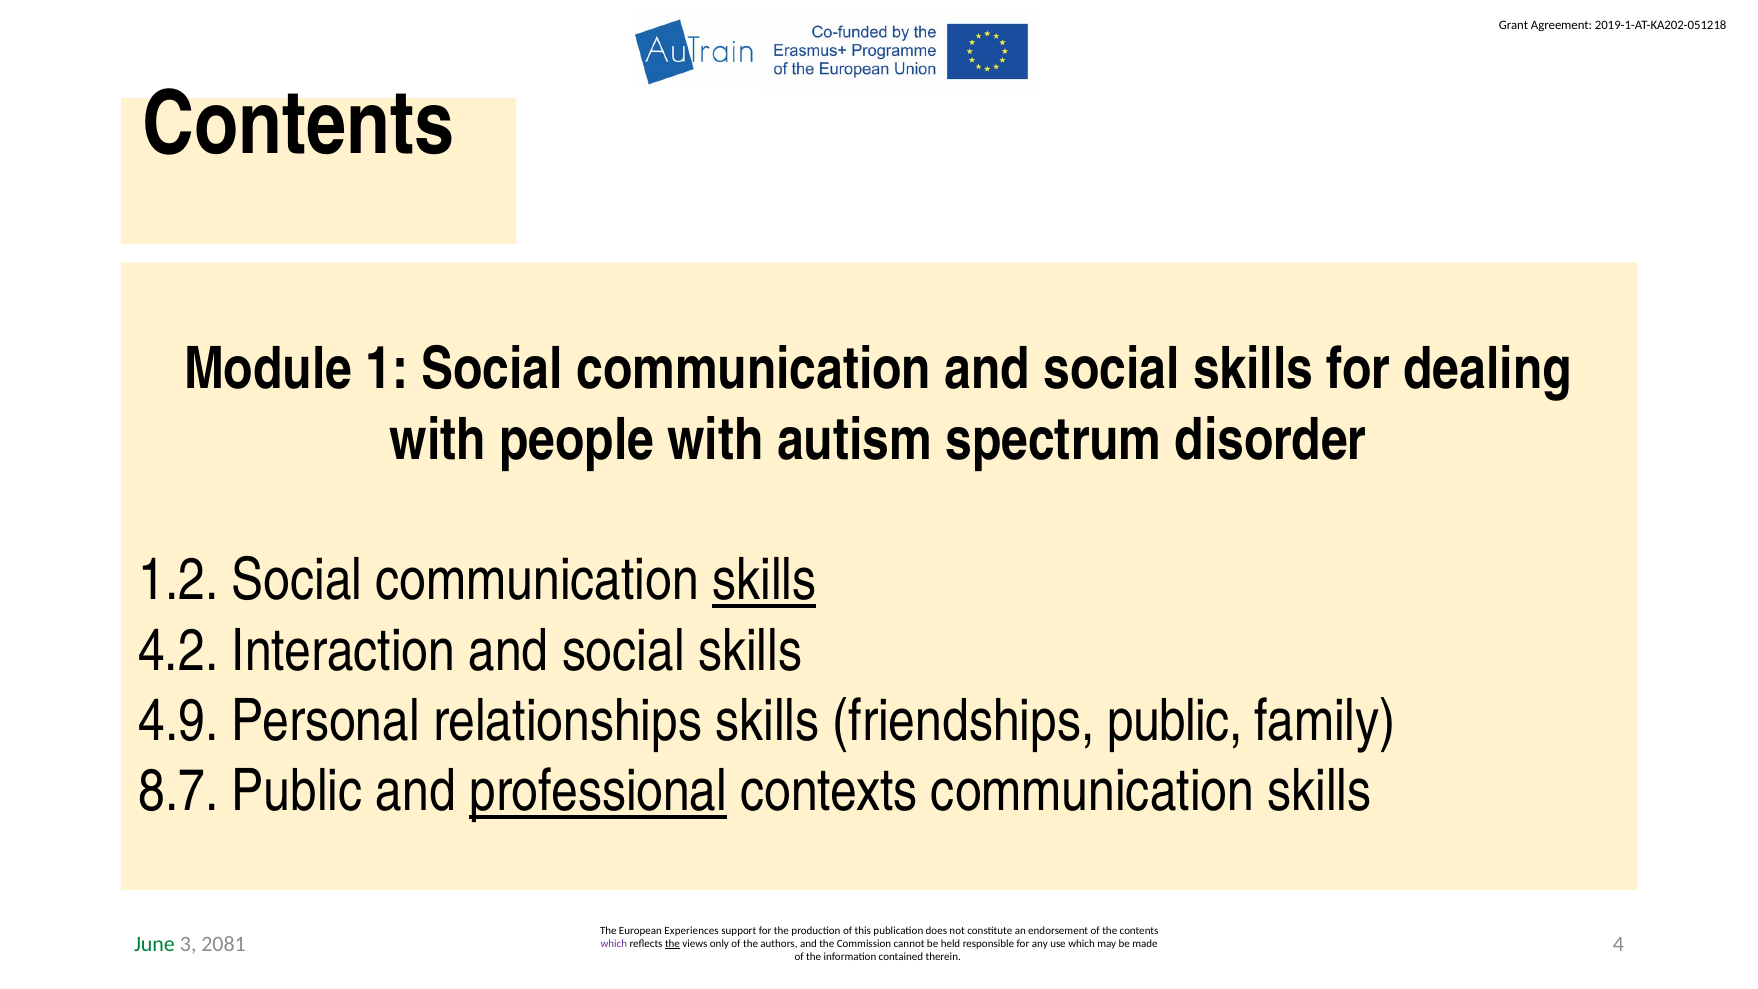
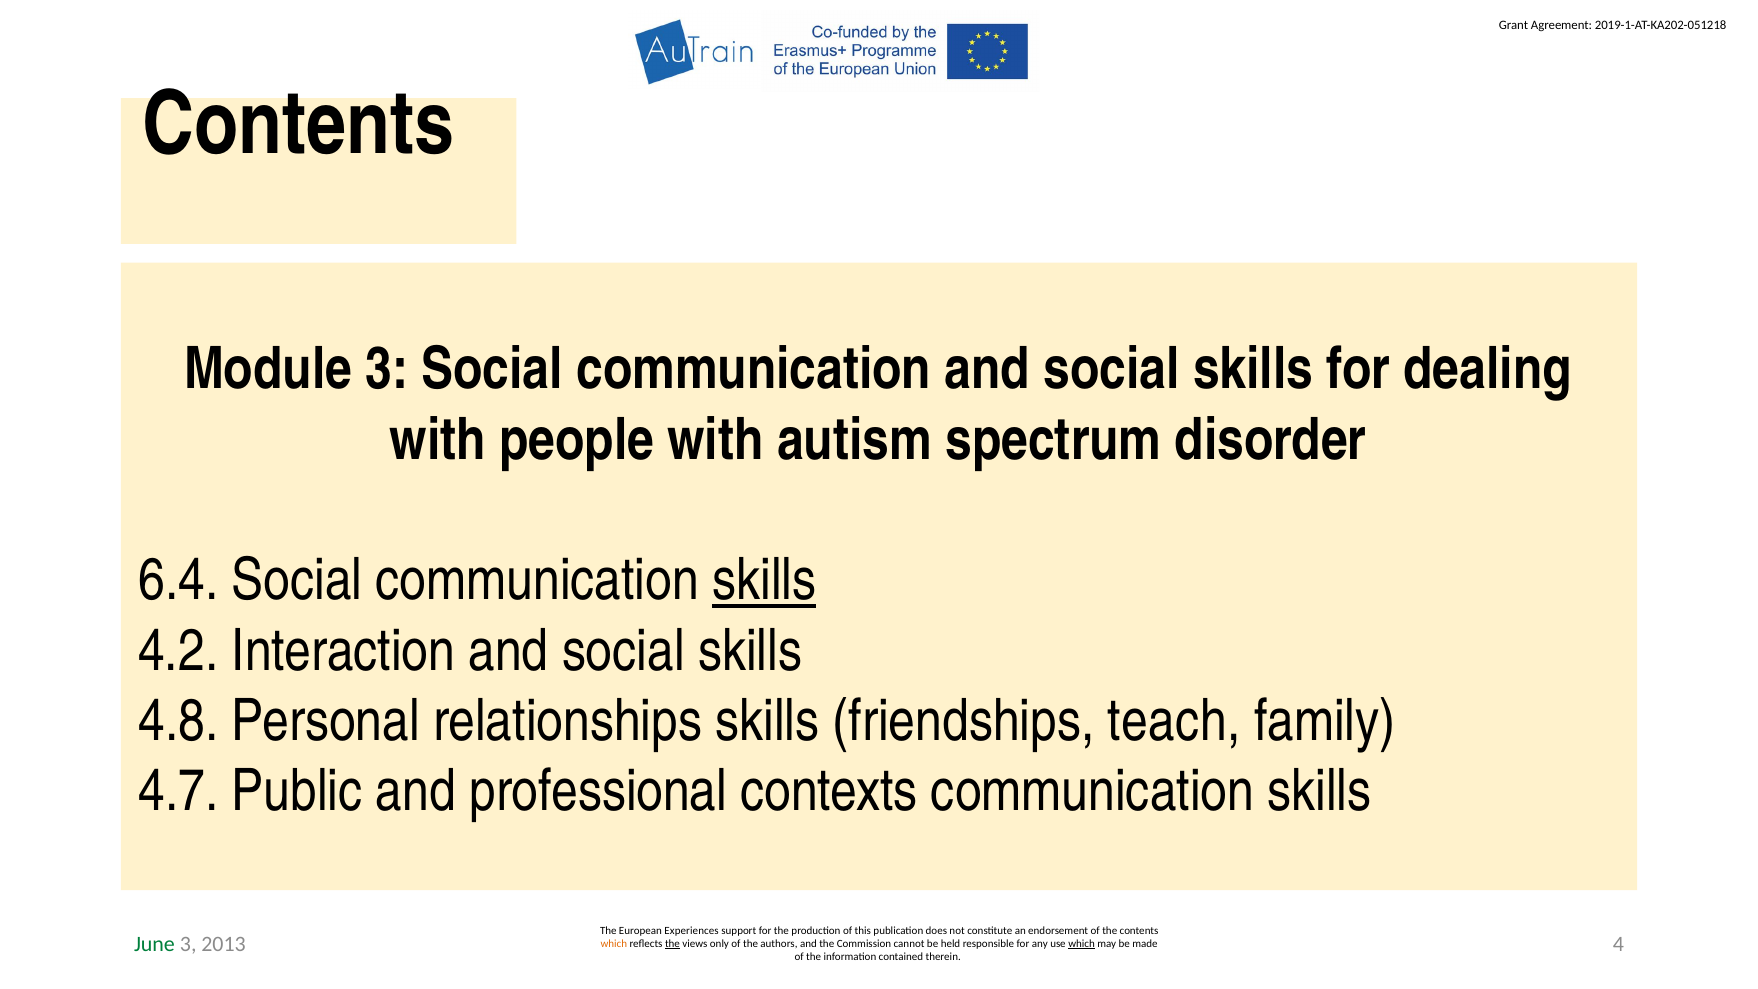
Module 1: 1 -> 3 (387, 370)
1.2: 1.2 -> 6.4 (178, 581)
4.9: 4.9 -> 4.8 (178, 721)
friendships public: public -> teach (1174, 721)
8.7: 8.7 -> 4.7 (178, 792)
professional underline: present -> none (598, 792)
2081: 2081 -> 2013 (224, 944)
which colour: purple -> orange (614, 944)
which underline: none -> present (1082, 944)
